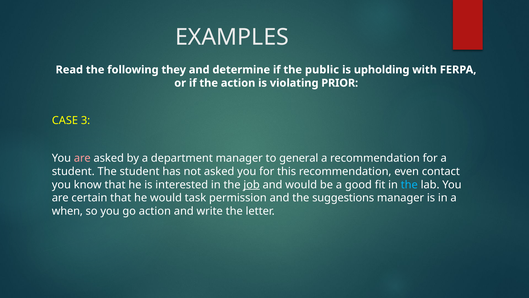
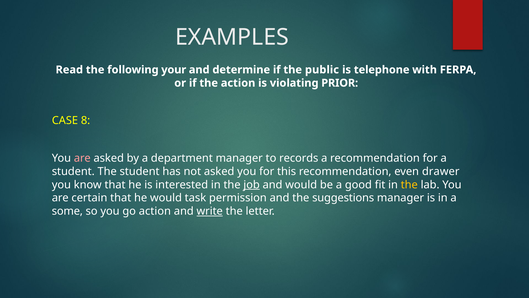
they: they -> your (174, 70)
upholding: upholding -> telephone (382, 70)
3: 3 -> 8 (86, 120)
general: general -> records (299, 158)
contact: contact -> drawer (441, 171)
the colour: light blue -> yellow (409, 184)
when: when -> some (67, 211)
write underline: none -> present (210, 211)
